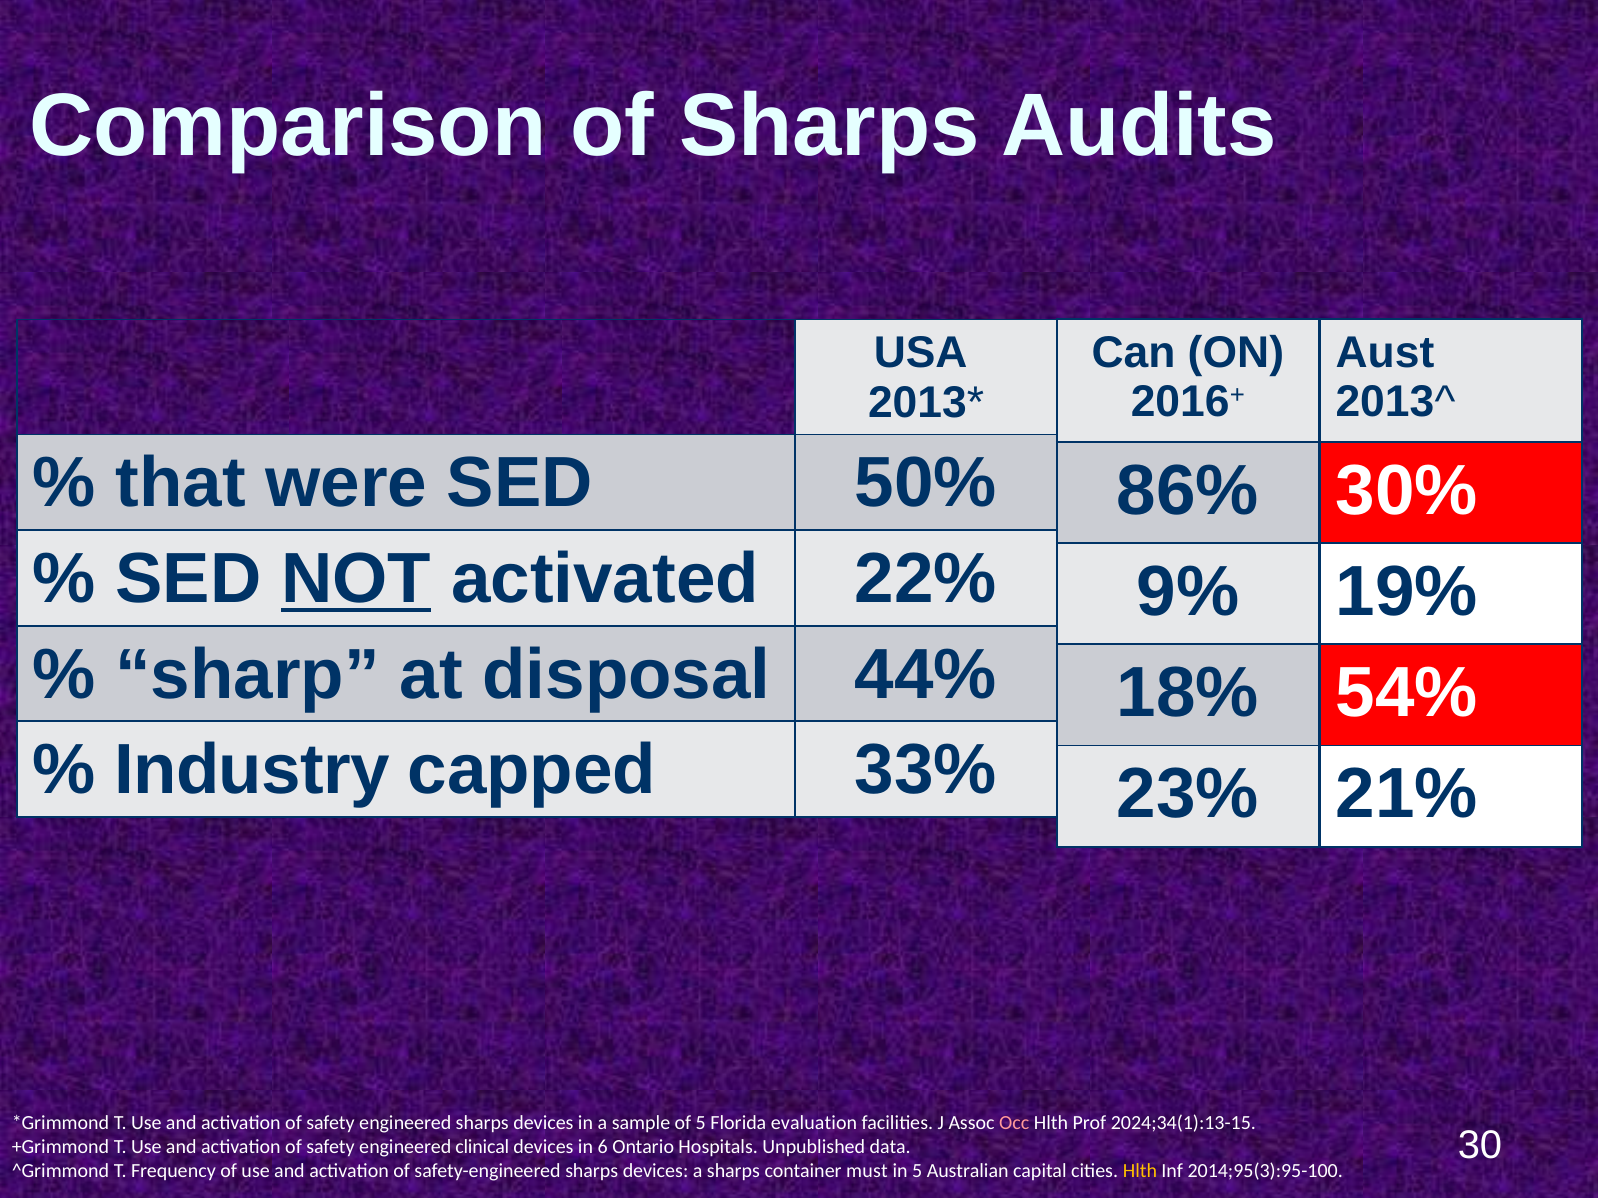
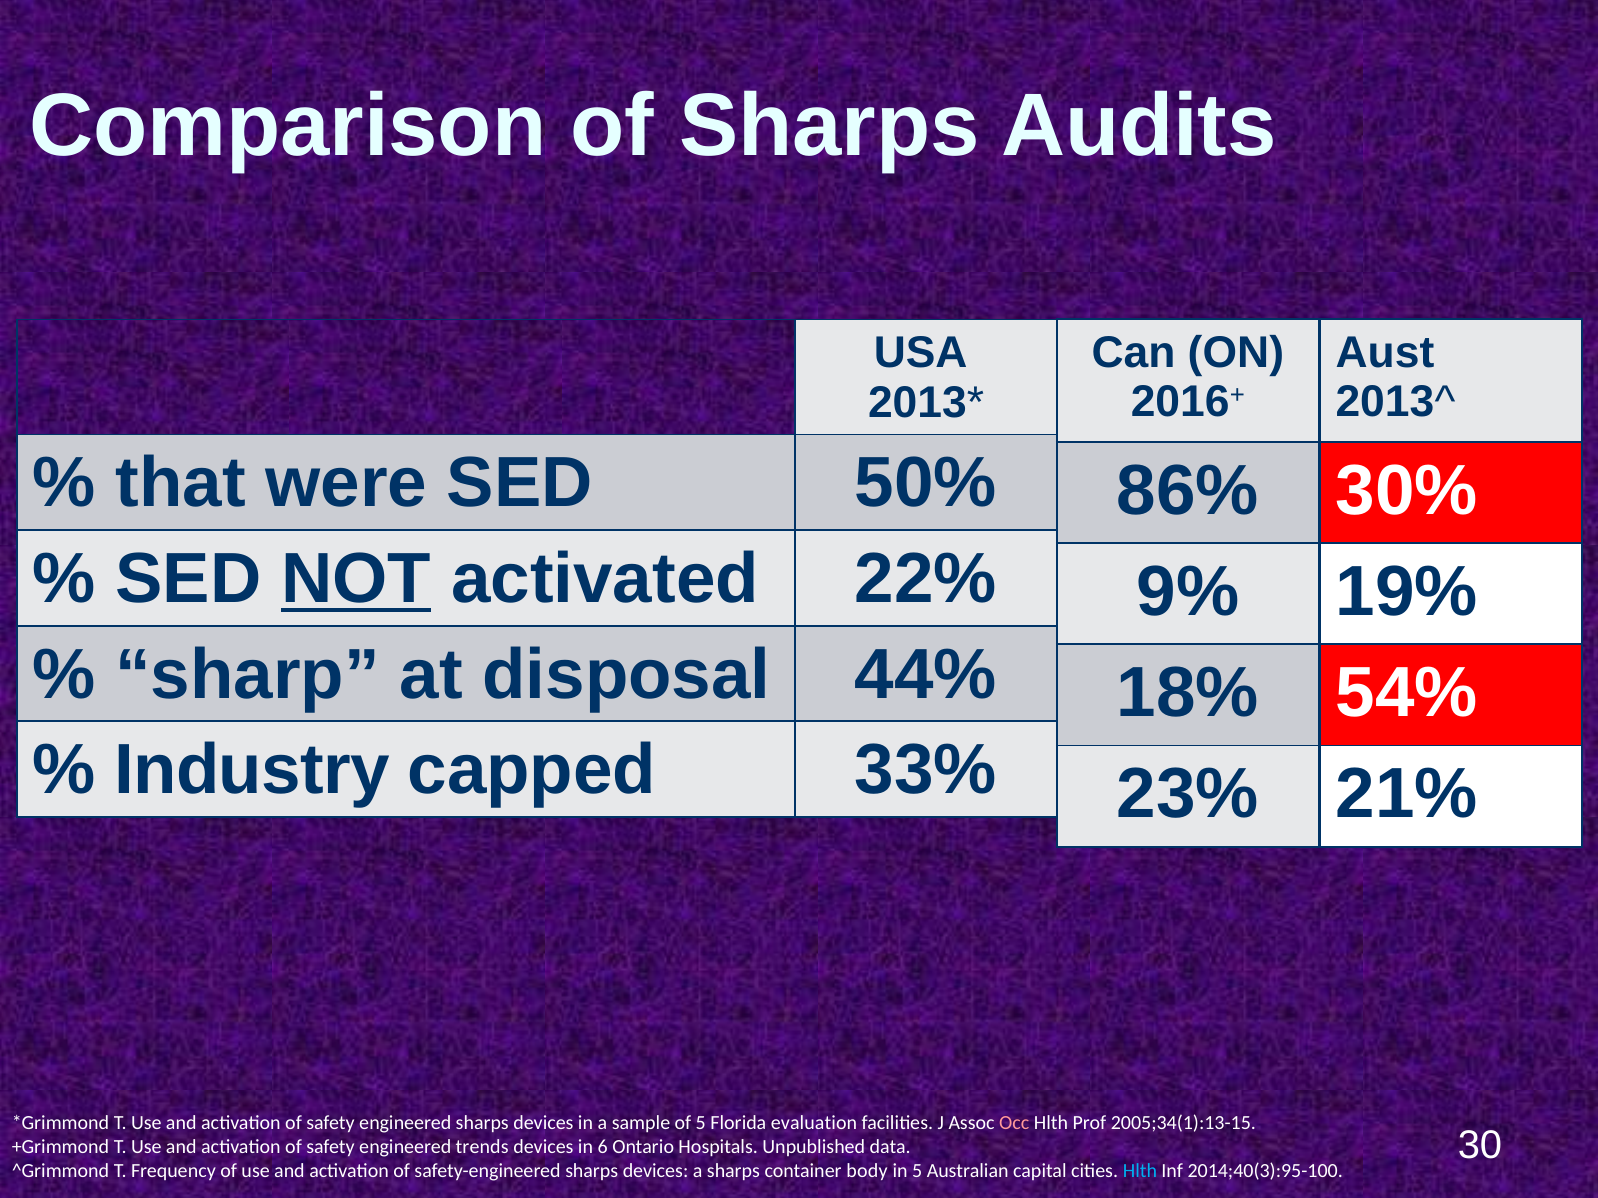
2024;34(1):13-15: 2024;34(1):13-15 -> 2005;34(1):13-15 (1183, 1123)
clinical: clinical -> trends (482, 1147)
must: must -> body (867, 1171)
Hlth colour: yellow -> light blue (1140, 1171)
2014;95(3):95-100: 2014;95(3):95-100 -> 2014;40(3):95-100 (1265, 1171)
